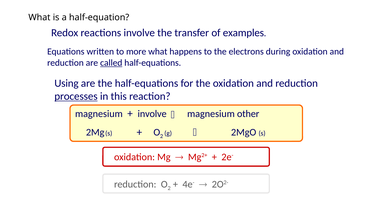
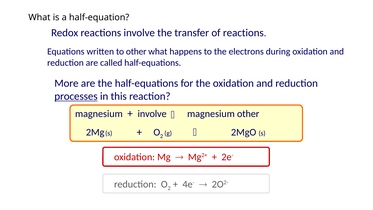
of examples: examples -> reactions (243, 33)
to more: more -> other (136, 51)
called underline: present -> none (111, 63)
Using: Using -> More (66, 83)
